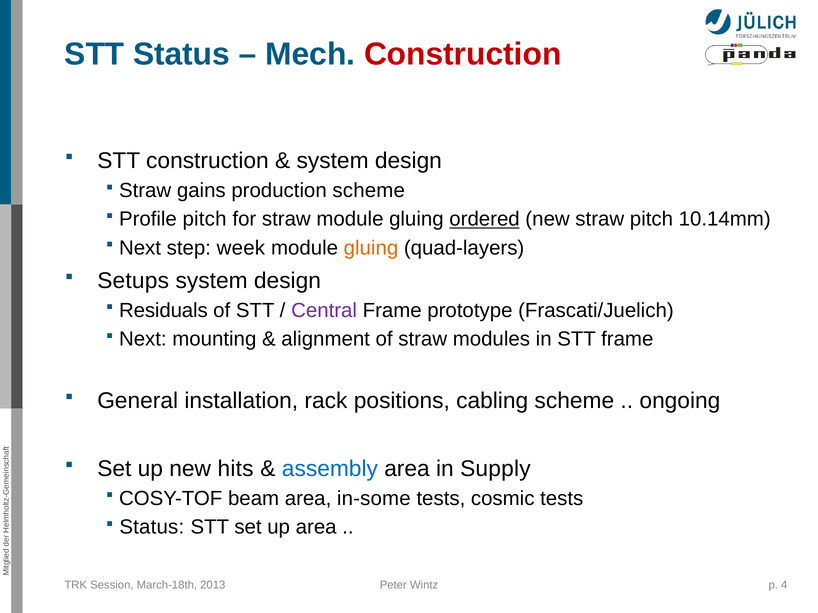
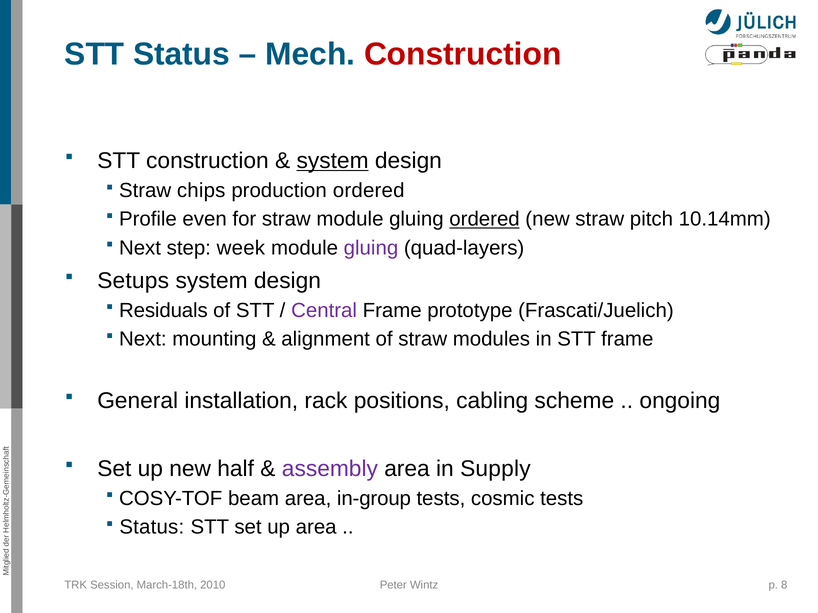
system underline: none -> present (333, 161)
gains: gains -> chips (201, 191)
production scheme: scheme -> ordered (369, 191)
Profile pitch: pitch -> even (205, 219)
gluing colour: orange -> purple (371, 248)
hits: hits -> half (236, 469)
assembly colour: blue -> purple (330, 469)
in-some: in-some -> in-group (374, 499)
2013: 2013 -> 2010 (213, 586)
4: 4 -> 8 (784, 586)
